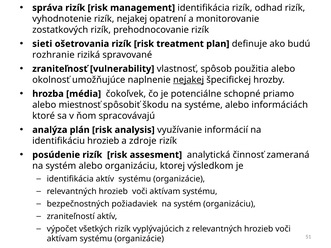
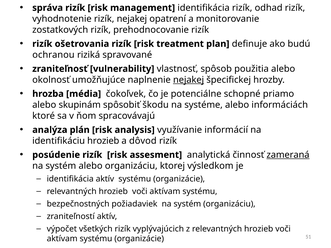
sieti: sieti -> rizík (42, 44)
rozhranie: rozhranie -> ochranou (53, 55)
miestnosť: miestnosť -> skupinám (80, 105)
zdroje: zdroje -> dôvod (143, 141)
zameraná underline: none -> present (288, 155)
